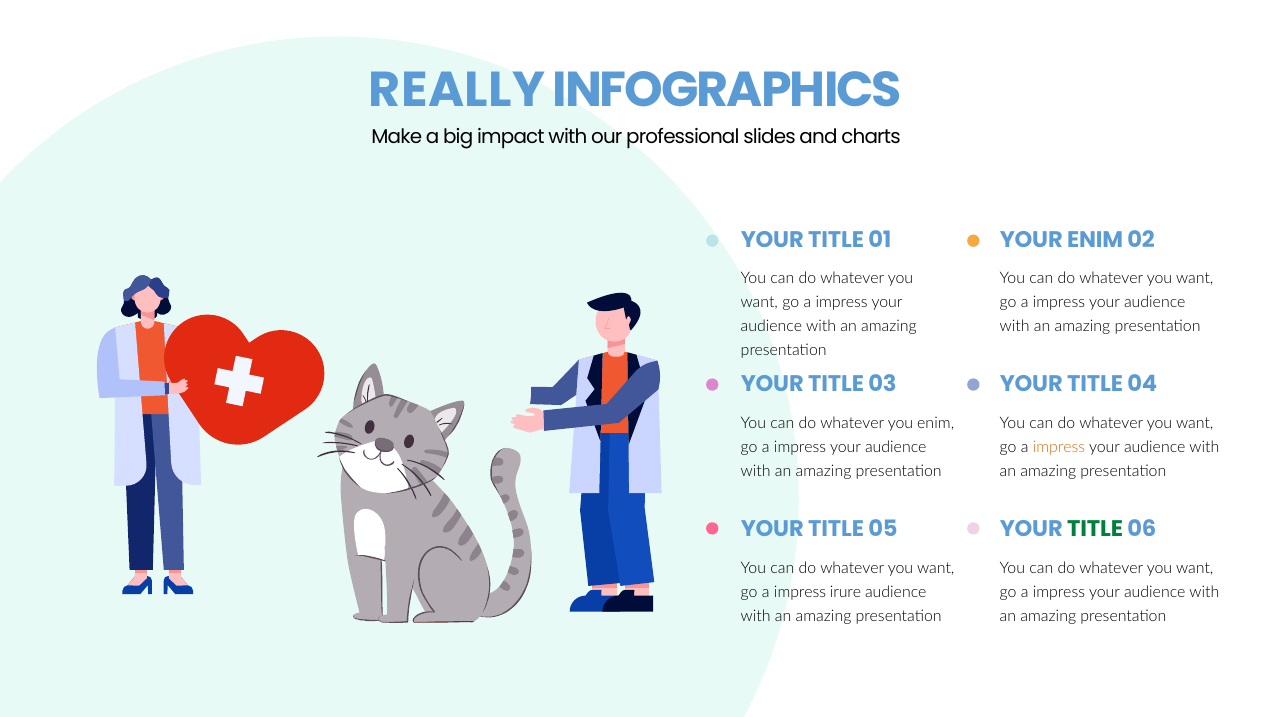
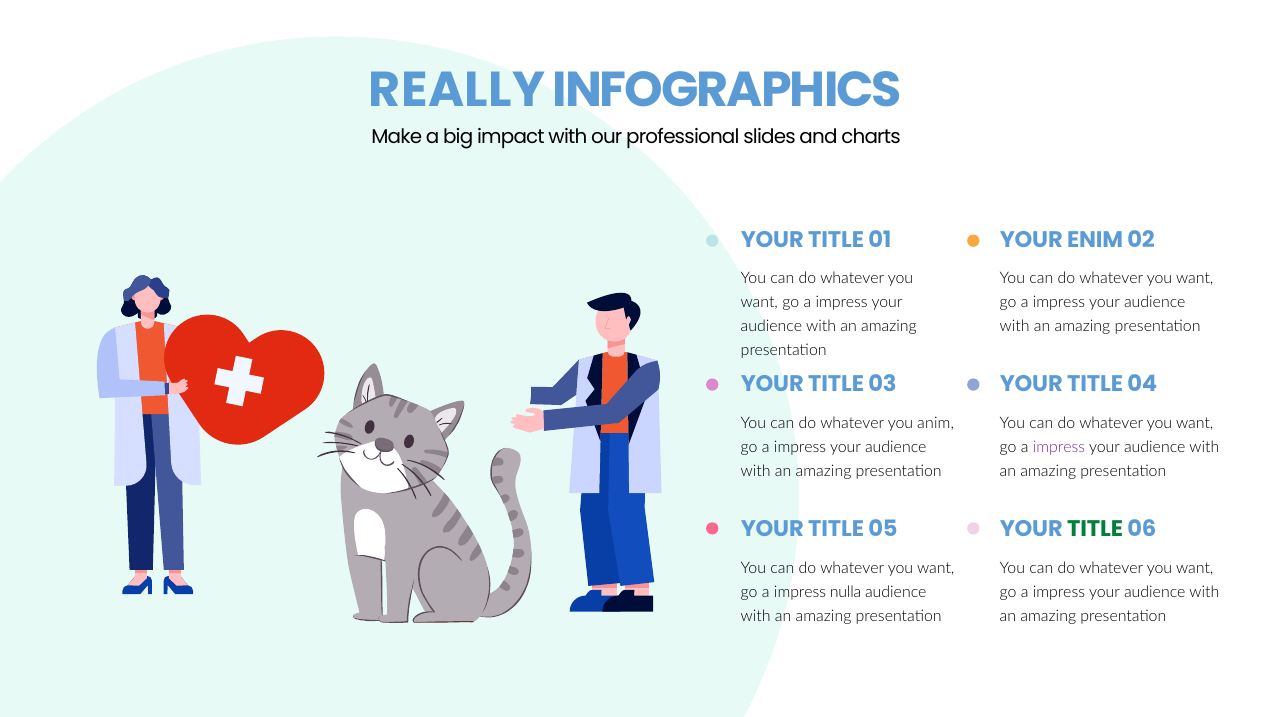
you enim: enim -> anim (936, 424)
impress colour: orange -> purple (1059, 447)
irure: irure -> nulla (846, 592)
